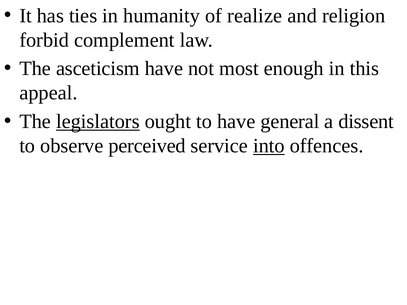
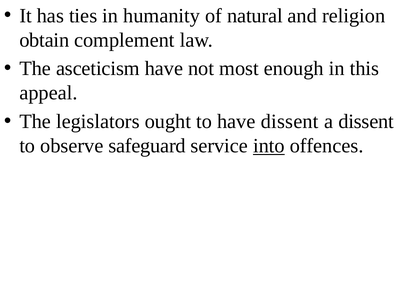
realize: realize -> natural (255, 16)
forbid: forbid -> obtain (44, 40)
legislators underline: present -> none (98, 121)
have general: general -> dissent (290, 121)
perceived: perceived -> safeguard (147, 146)
